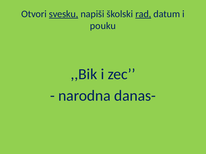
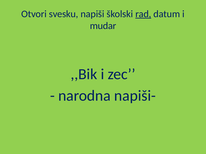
svesku underline: present -> none (64, 14)
pouku: pouku -> mudar (103, 26)
danas-: danas- -> napiši- (135, 96)
